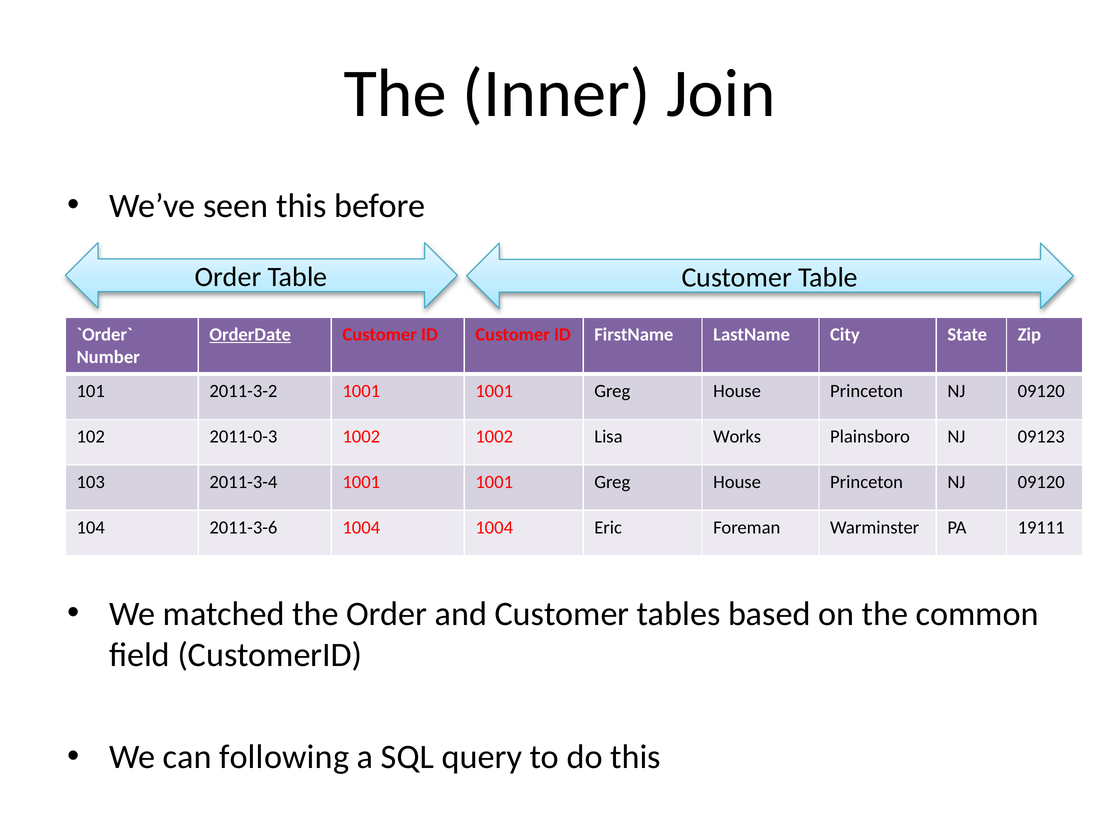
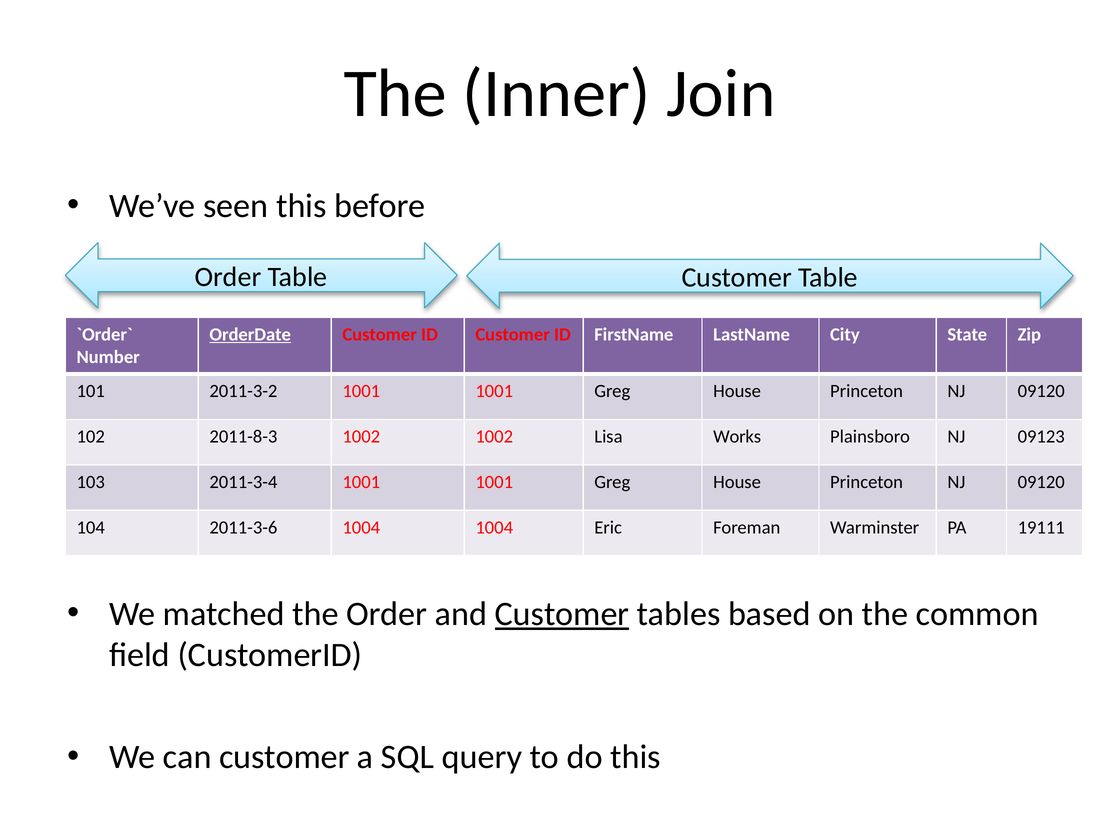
2011-0-3: 2011-0-3 -> 2011-8-3 (243, 437)
Customer underline: none -> present (562, 614)
can following: following -> customer (284, 757)
